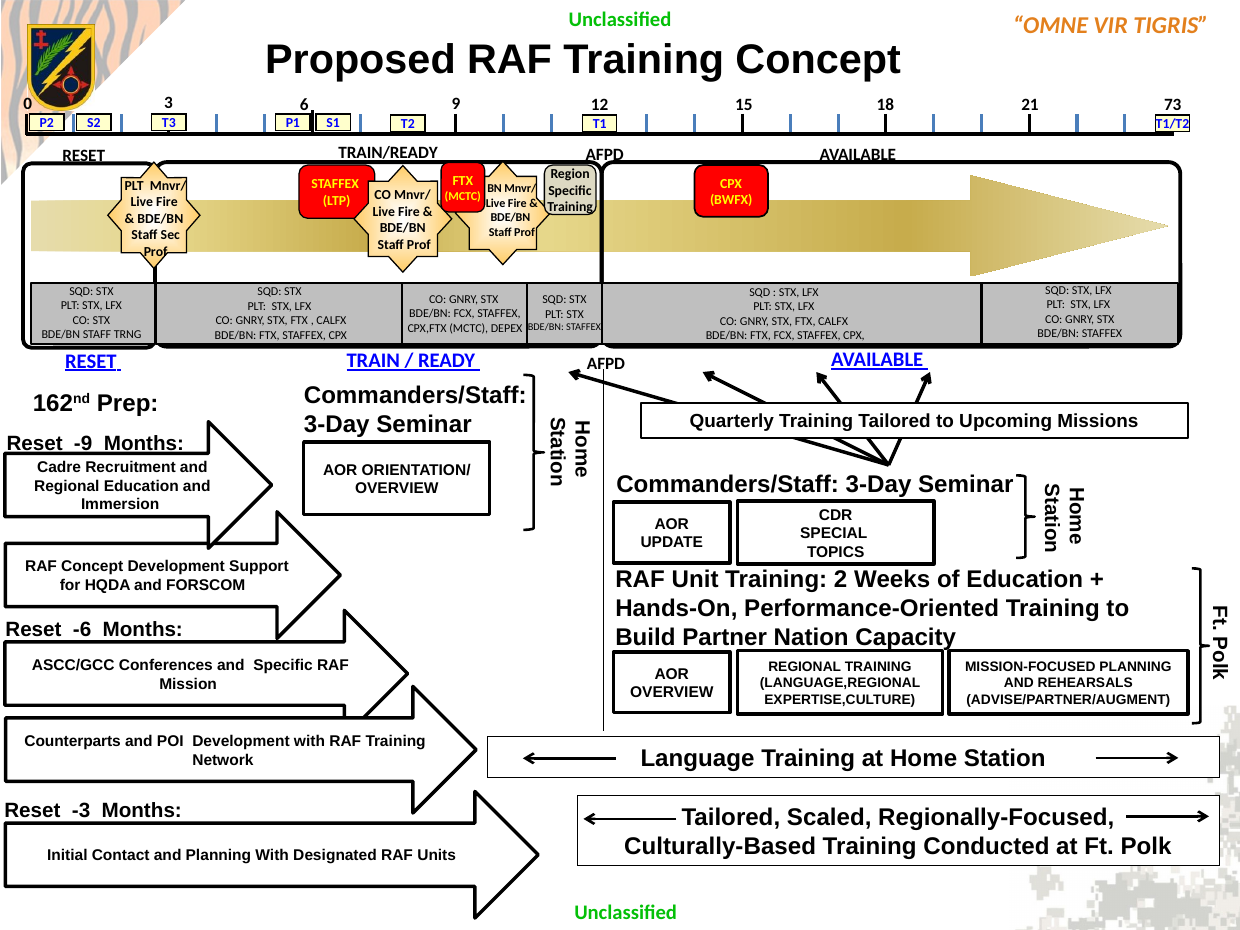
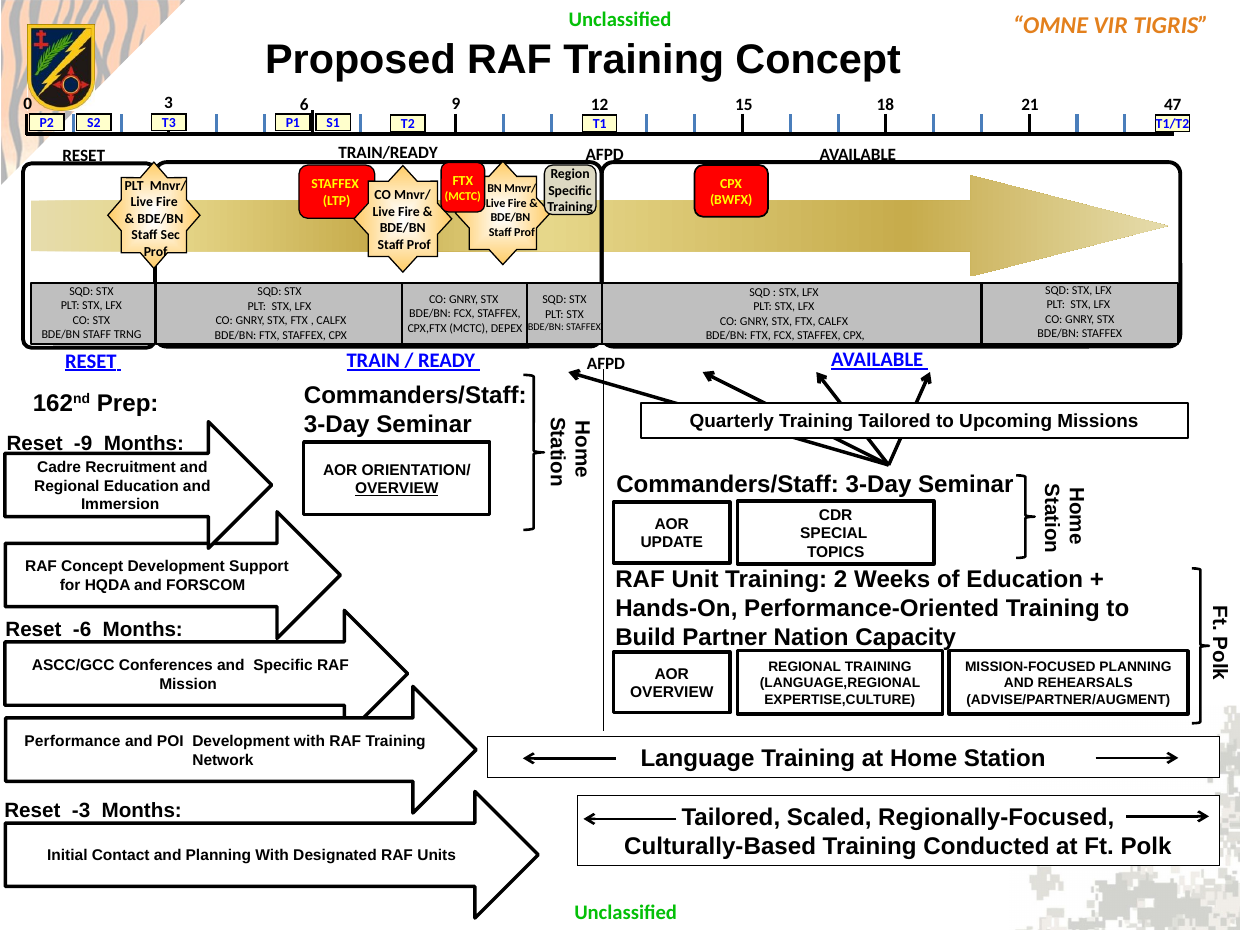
73: 73 -> 47 (1173, 104)
OVERVIEW underline: none -> present (397, 489)
Counterparts: Counterparts -> Performance (73, 741)
